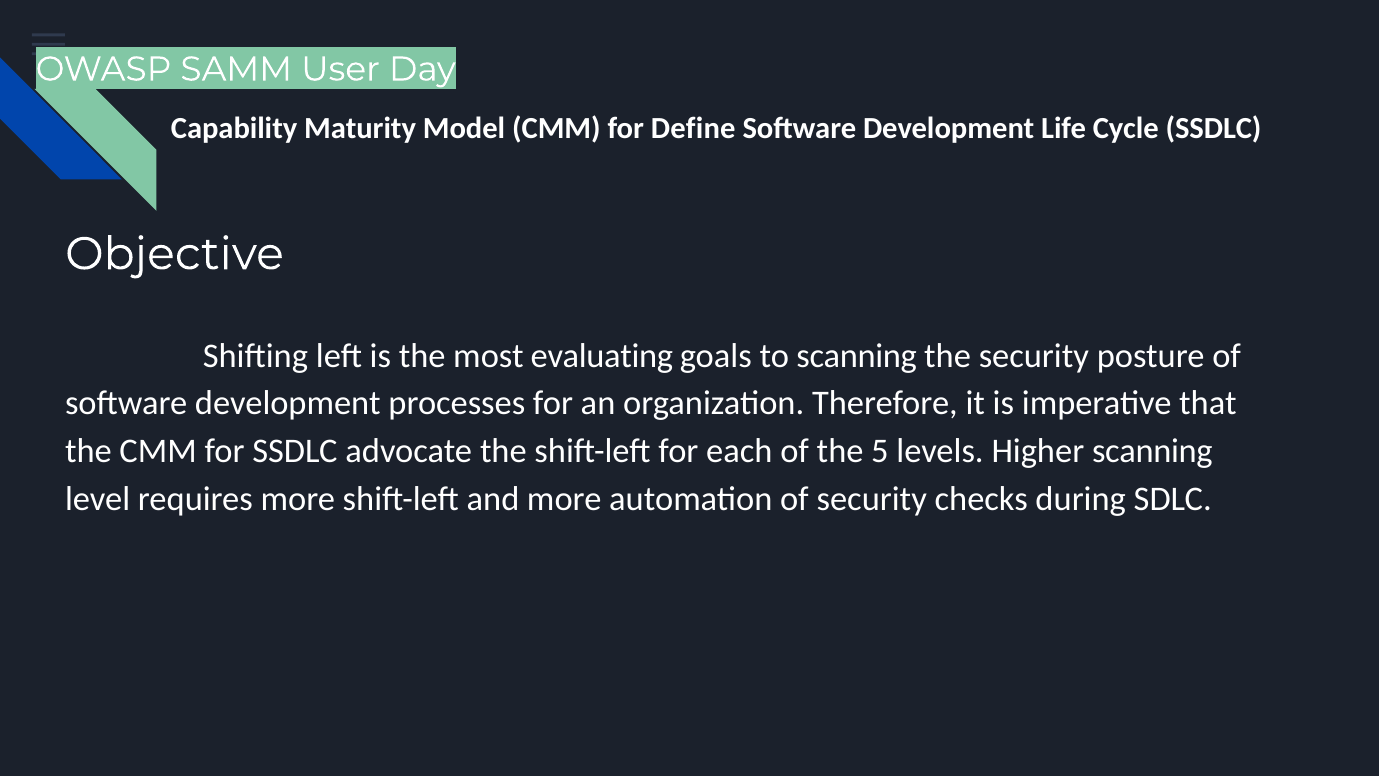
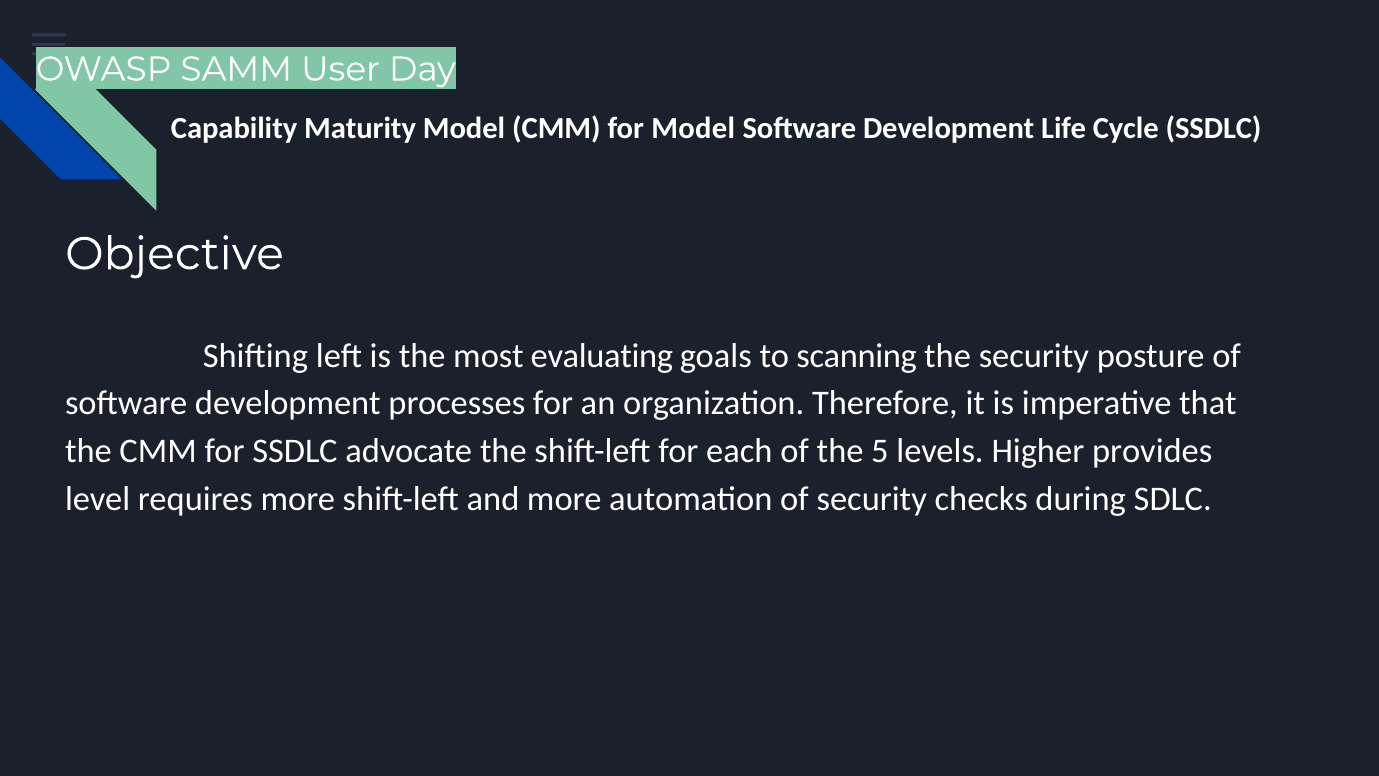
for Define: Define -> Model (693, 129)
Higher scanning: scanning -> provides (1152, 451)
